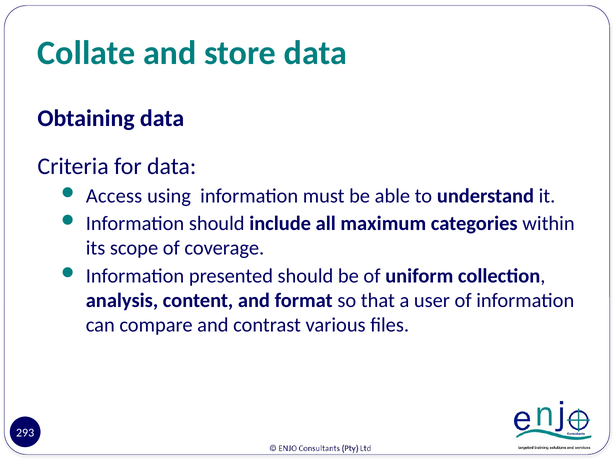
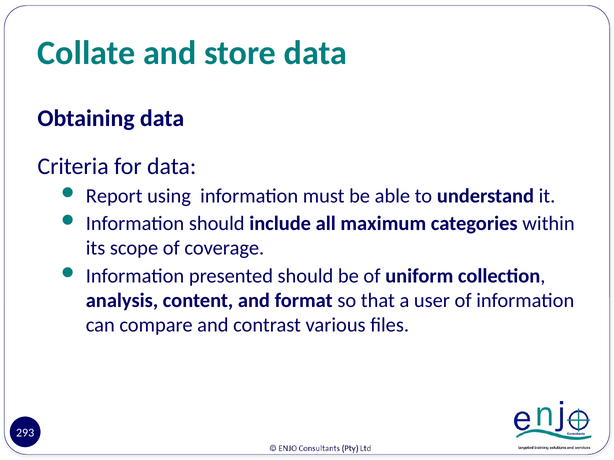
Access: Access -> Report (114, 196)
